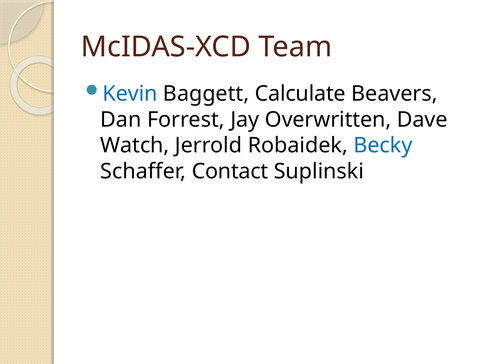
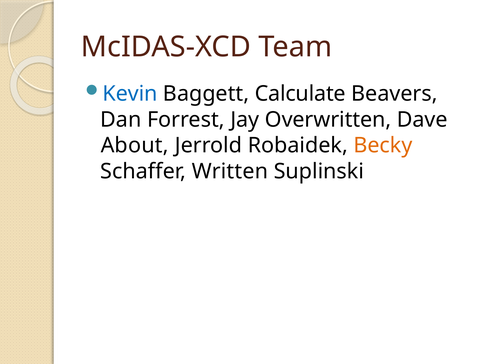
Watch: Watch -> About (135, 145)
Becky colour: blue -> orange (383, 145)
Contact: Contact -> Written (230, 171)
